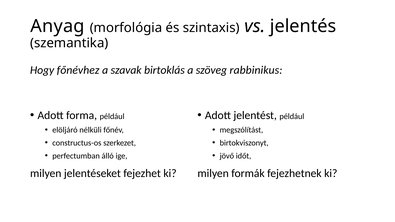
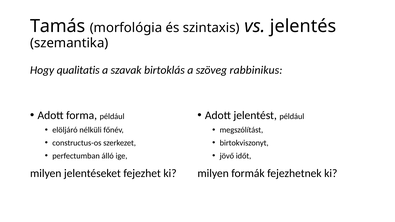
Anyag: Anyag -> Tamás (58, 26)
főnévhez: főnévhez -> qualitatis (78, 70)
